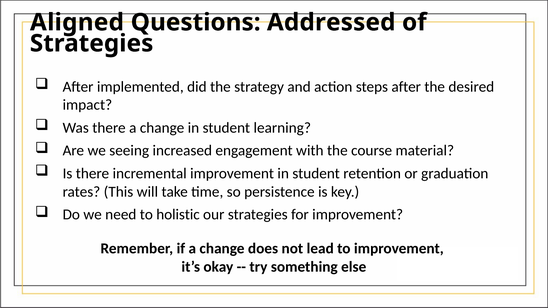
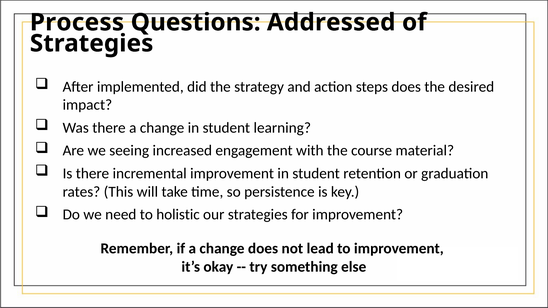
Aligned: Aligned -> Process (77, 22)
steps after: after -> does (406, 87)
